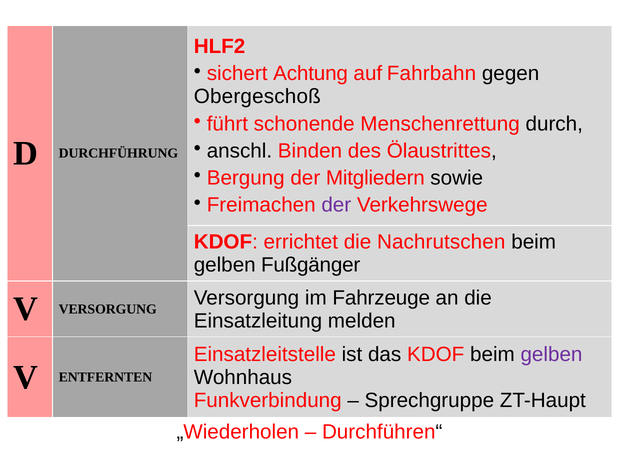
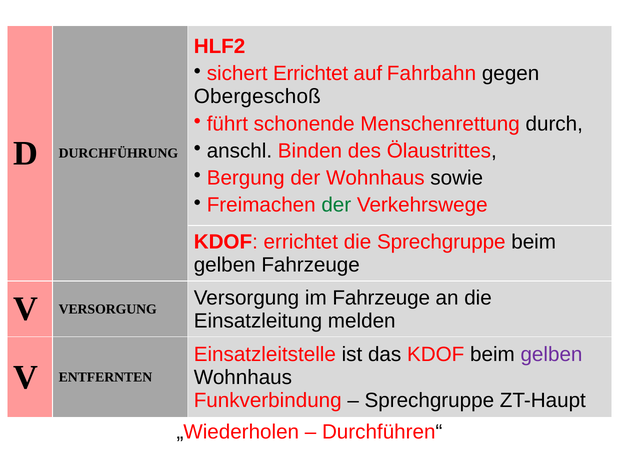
sichert Achtung: Achtung -> Errichtet (311, 74)
der Mitgliedern: Mitgliedern -> Wohnhaus (375, 178)
der colour: purple -> green (336, 205)
die Nachrutschen: Nachrutschen -> Sprechgruppe (441, 242)
gelben Fußgänger: Fußgänger -> Fahrzeuge (311, 265)
